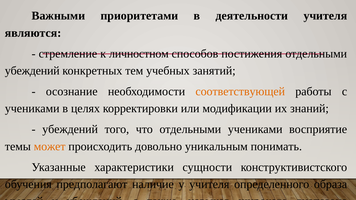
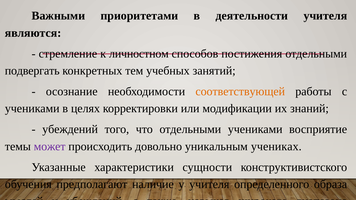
убеждений: убеждений -> подвергать (32, 71)
может colour: orange -> purple (50, 147)
понимать: понимать -> учениках (276, 147)
